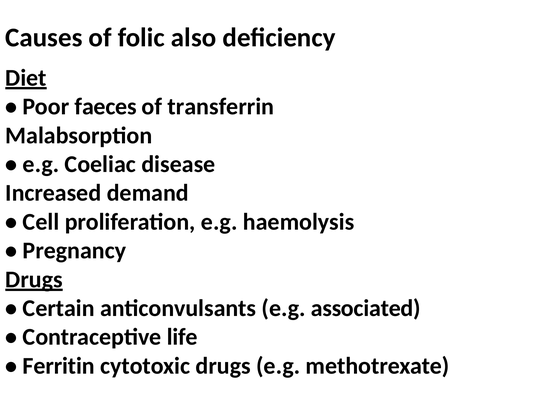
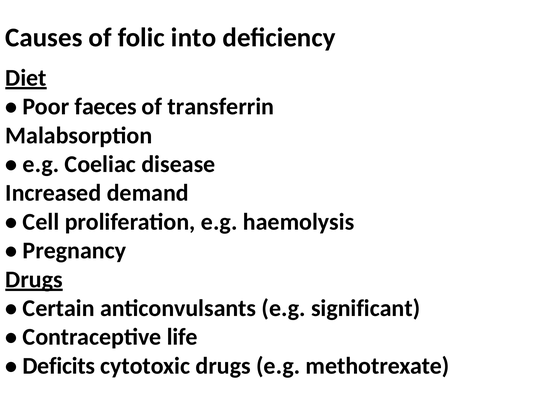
also: also -> into (194, 38)
associated: associated -> significant (366, 308)
Ferritin: Ferritin -> Deficits (59, 366)
